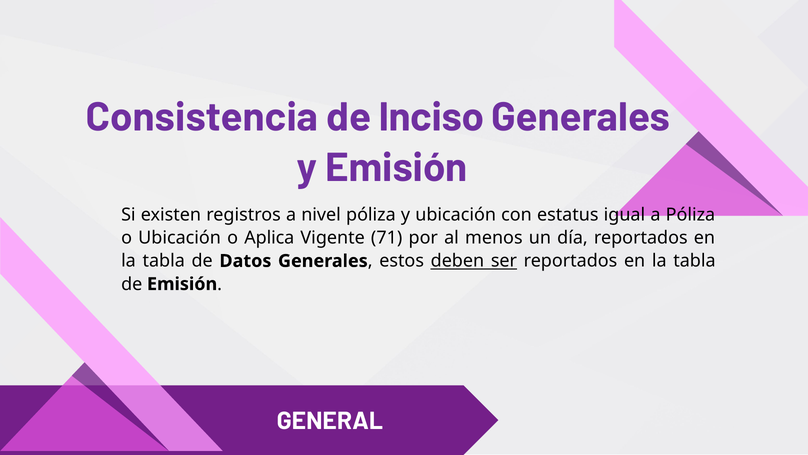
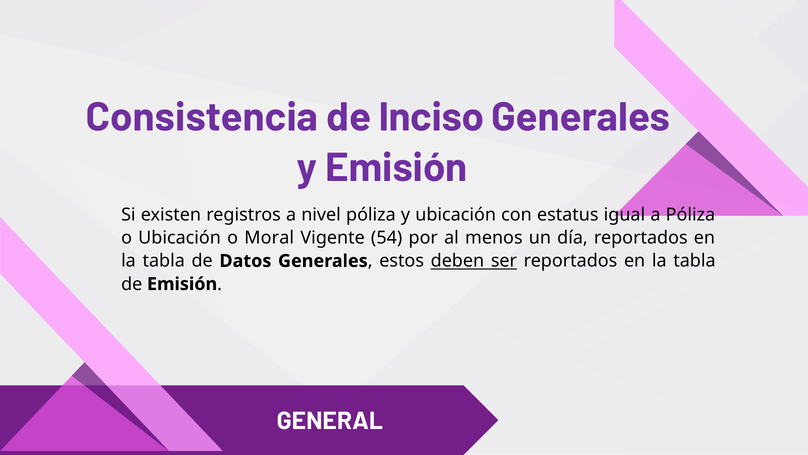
Aplica: Aplica -> Moral (269, 238)
71: 71 -> 54 (387, 238)
